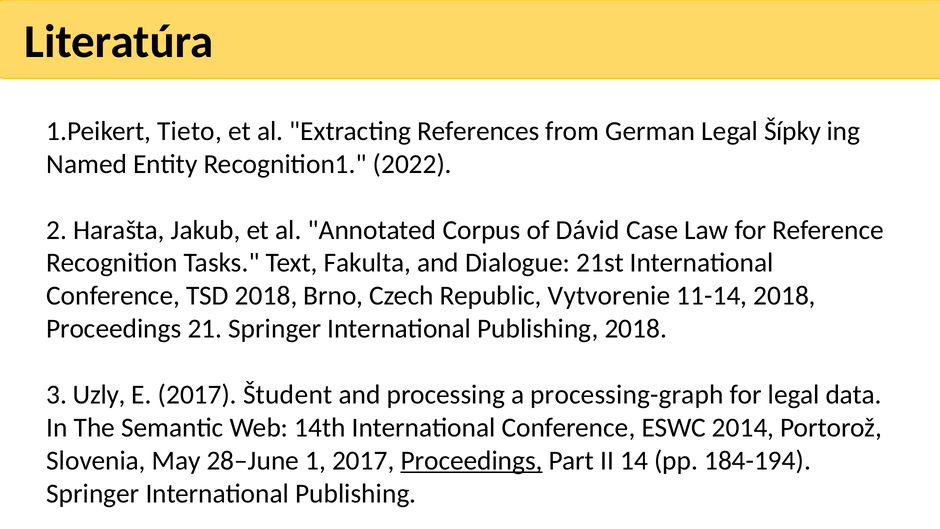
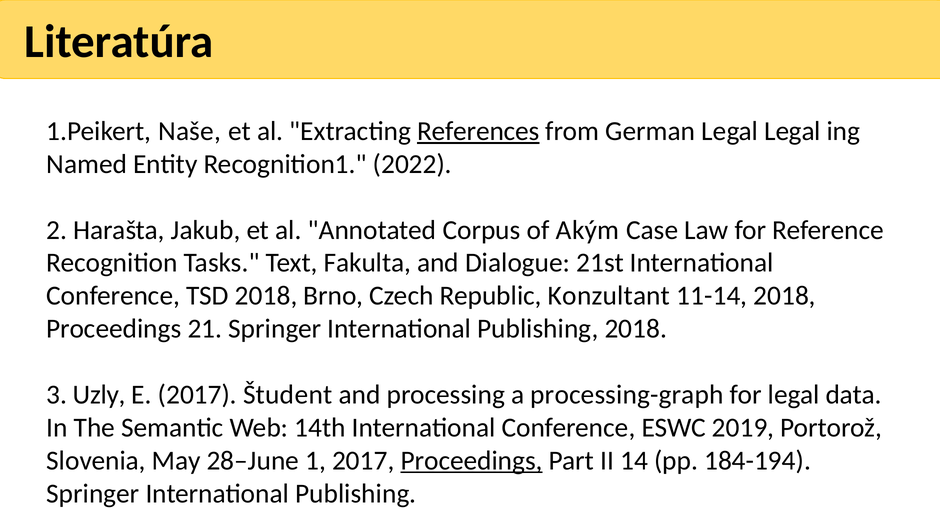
Tieto: Tieto -> Naše (190, 131)
References underline: none -> present (478, 131)
Legal Šípky: Šípky -> Legal (793, 131)
Dávid: Dávid -> Akým (588, 230)
Vytvorenie: Vytvorenie -> Konzultant (609, 296)
2014: 2014 -> 2019 (743, 427)
